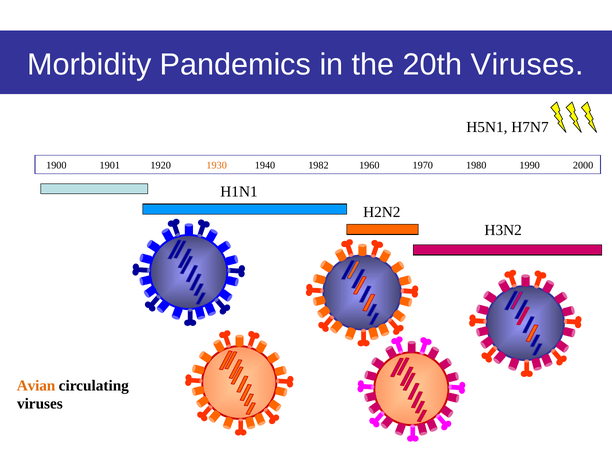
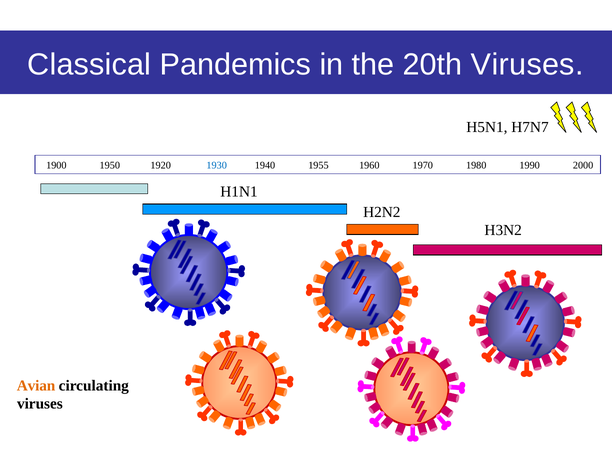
Morbidity: Morbidity -> Classical (89, 64)
1901: 1901 -> 1950 (110, 165)
1930 colour: orange -> blue (217, 165)
1982: 1982 -> 1955 (318, 165)
